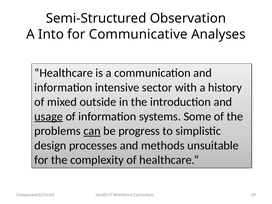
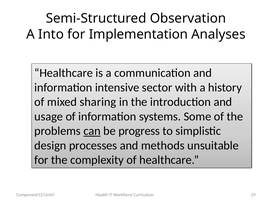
Communicative: Communicative -> Implementation (138, 34)
outside: outside -> sharing (98, 102)
usage underline: present -> none (49, 116)
